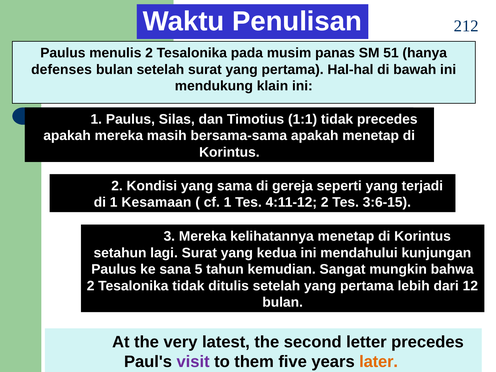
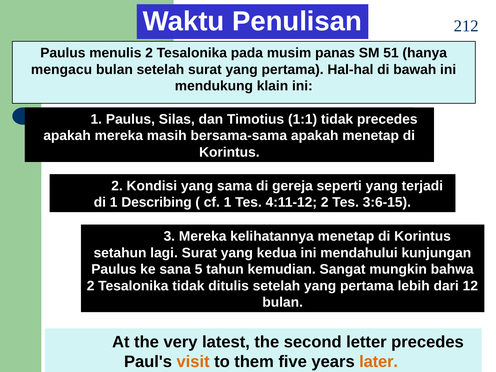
defenses: defenses -> mengacu (62, 70)
Kesamaan: Kesamaan -> Describing (157, 202)
visit colour: purple -> orange (193, 362)
